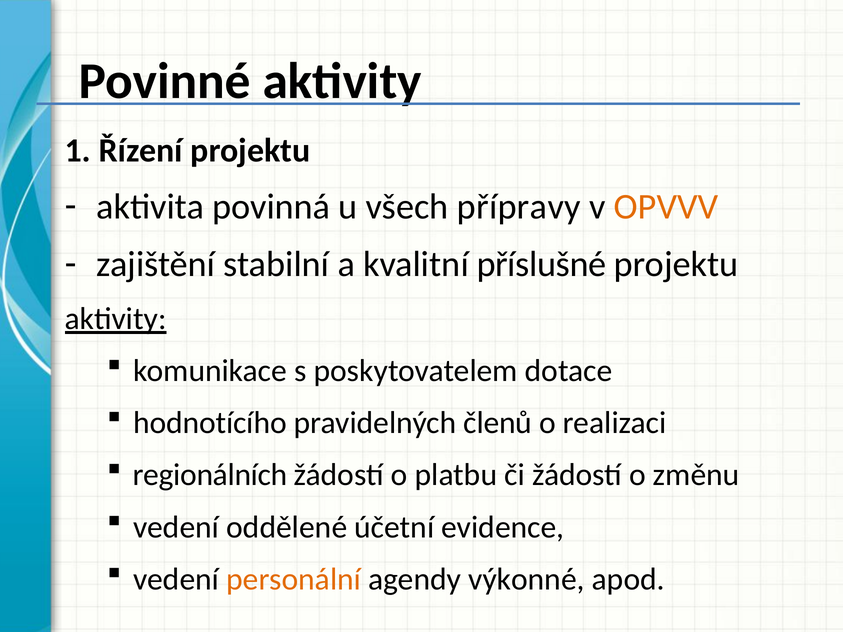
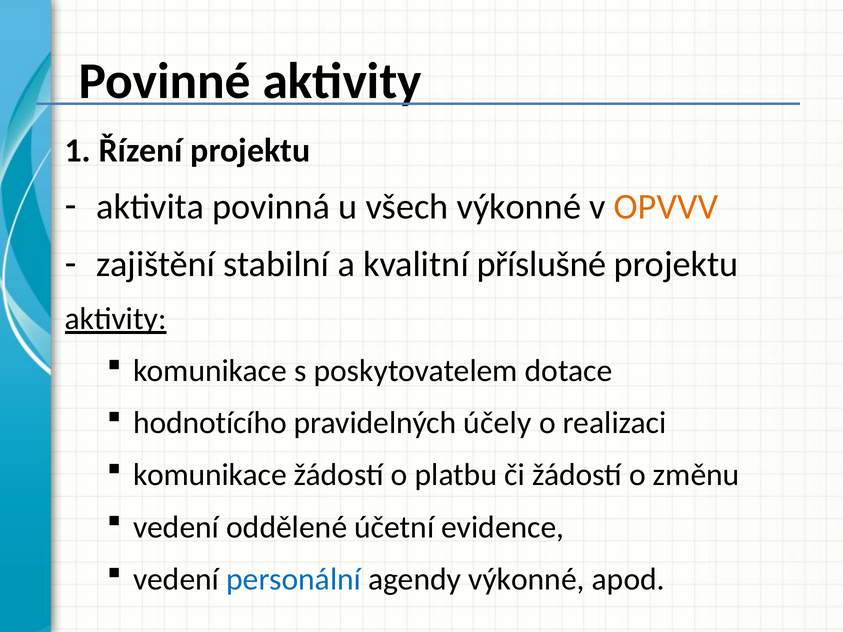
všech přípravy: přípravy -> výkonné (519, 207)
členů: členů -> účely (498, 423)
regionálních: regionálních -> komunikace (210, 475)
personální colour: orange -> blue (294, 579)
